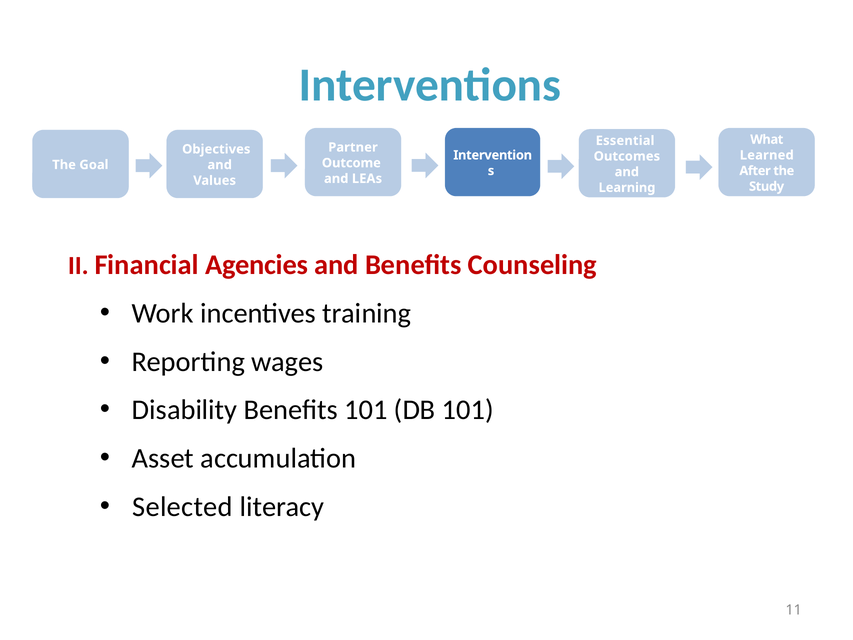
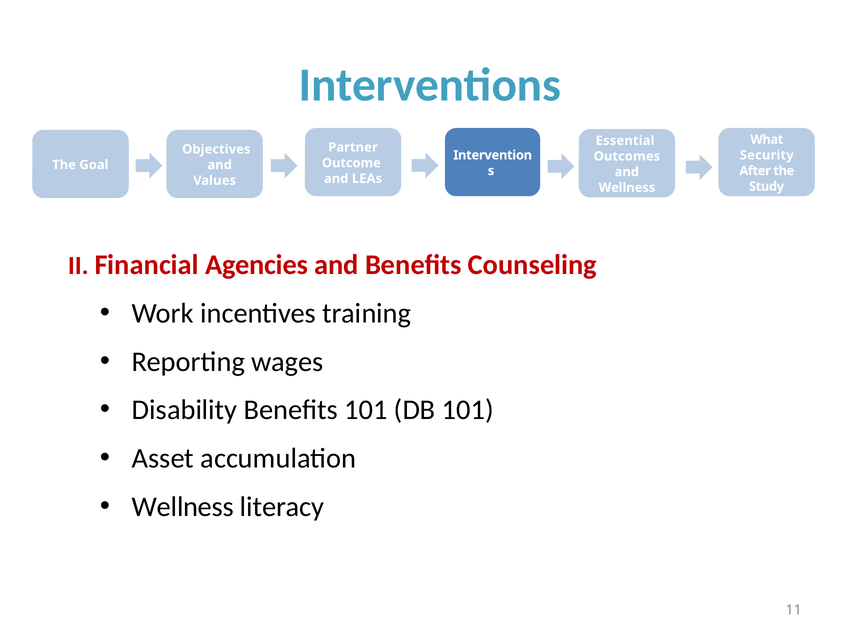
Learned: Learned -> Security (767, 155)
Learning: Learning -> Wellness (627, 188)
Selected: Selected -> Wellness (183, 507)
